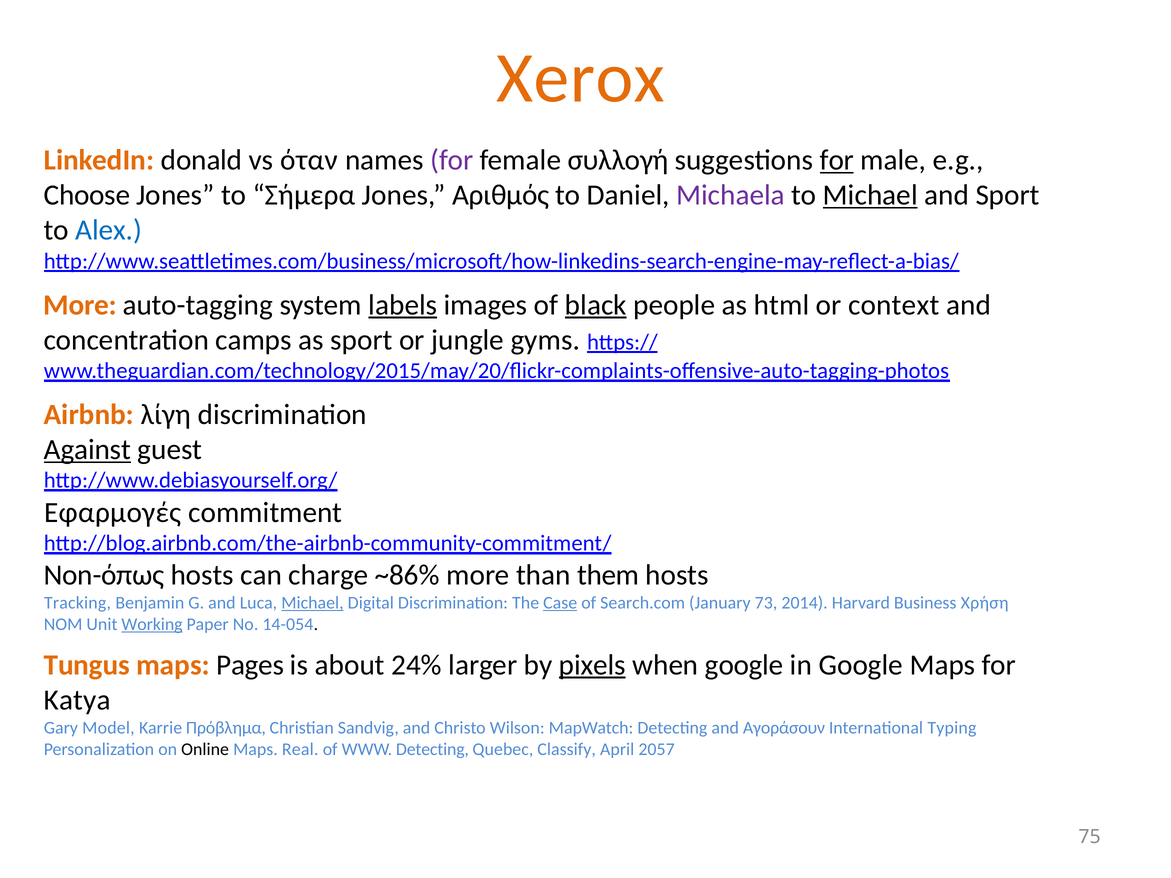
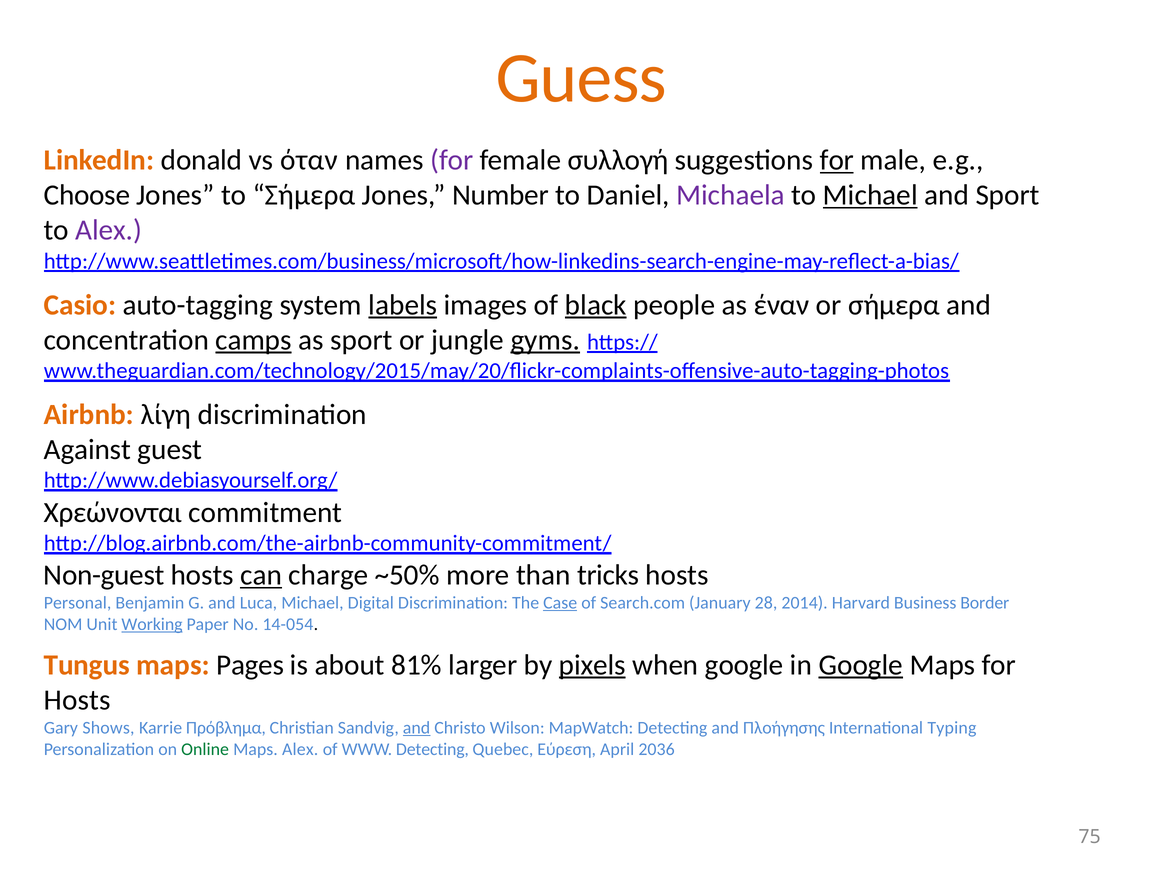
Xerox: Xerox -> Guess (581, 78)
Αριθμός: Αριθμός -> Number (501, 195)
Alex colour: blue -> purple (109, 230)
More: More -> Casio (80, 305)
html: html -> έναν (782, 305)
or context: context -> σήμερα (894, 305)
camps underline: none -> present (254, 340)
gyms underline: none -> present (545, 340)
Against underline: present -> none (87, 450)
Εφαρμογές: Εφαρμογές -> Χρεώνονται (113, 513)
Non-όπως: Non-όπως -> Non-guest (104, 575)
can underline: none -> present (261, 575)
~86%: ~86% -> ~50% (407, 575)
them: them -> tricks (608, 575)
Tracking: Tracking -> Personal (78, 603)
Michael underline: present -> none (312, 603)
73: 73 -> 28 (766, 603)
Χρήση: Χρήση -> Border (985, 603)
24%: 24% -> 81% (417, 665)
Google underline: none -> present (861, 665)
Katya: Katya -> Hosts (77, 700)
Model: Model -> Shows (108, 728)
and underline: none -> present (416, 728)
Αγοράσουν: Αγοράσουν -> Πλοήγησης (784, 728)
Online colour: black -> green (205, 749)
Maps Real: Real -> Alex (300, 749)
Classify: Classify -> Εύρεση (567, 749)
2057: 2057 -> 2036 (657, 749)
